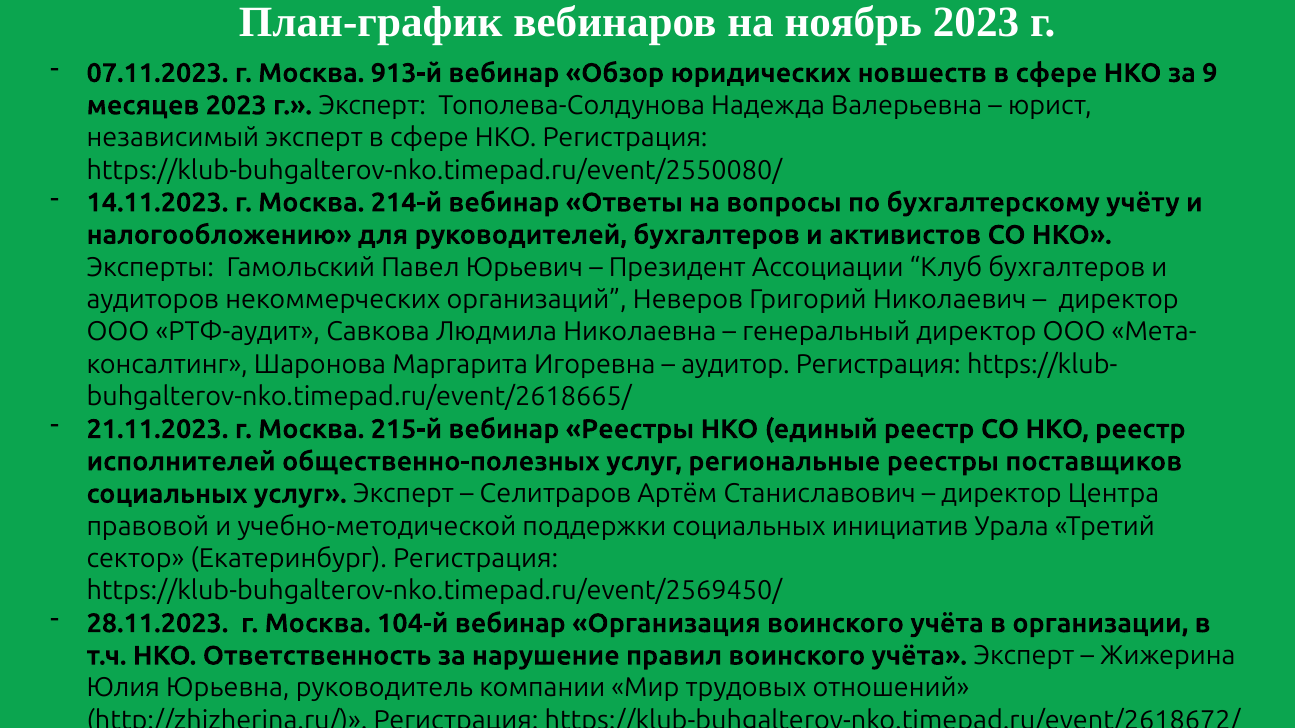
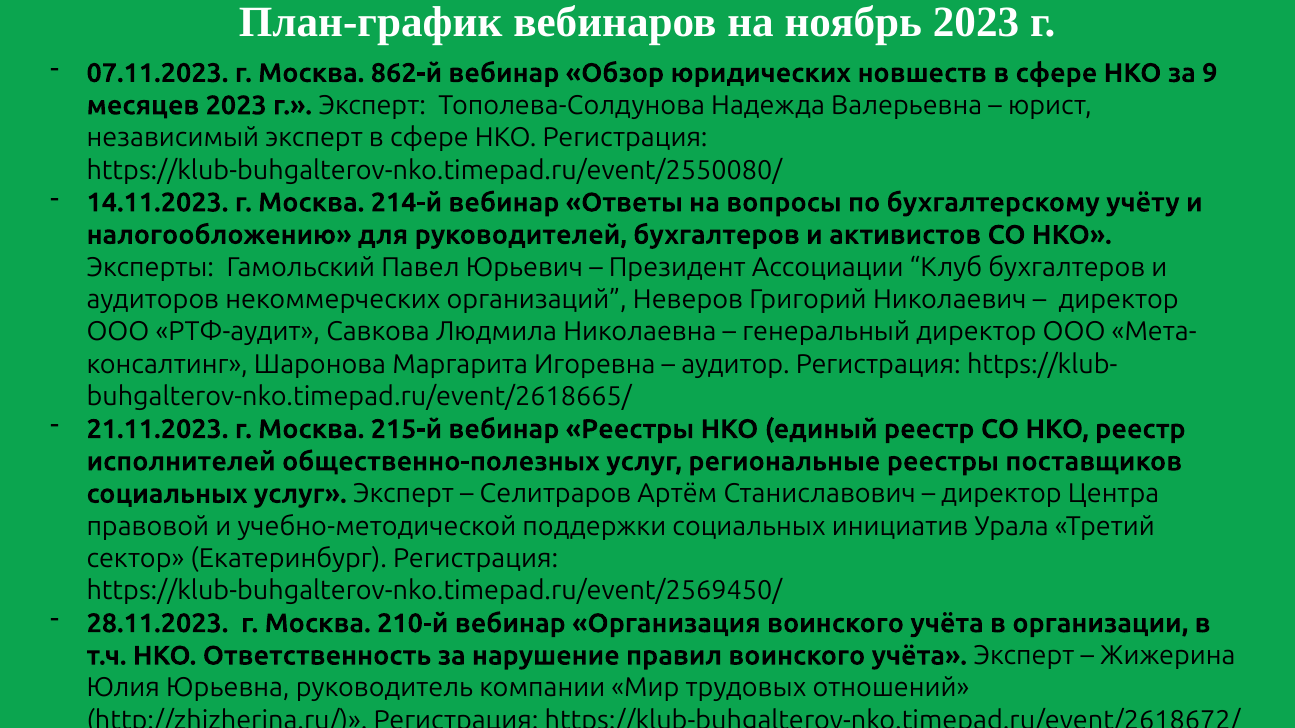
913-й: 913-й -> 862-й (406, 73)
104-й: 104-й -> 210-й (413, 624)
